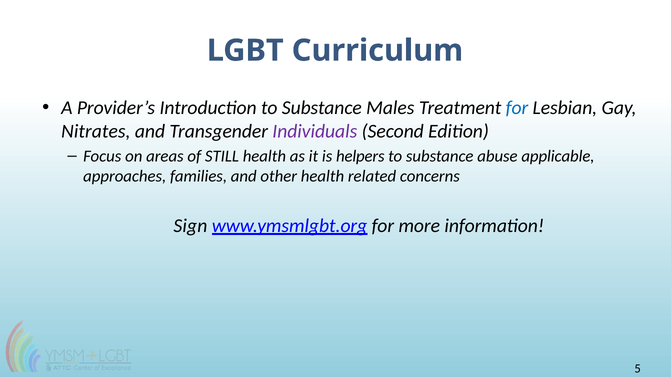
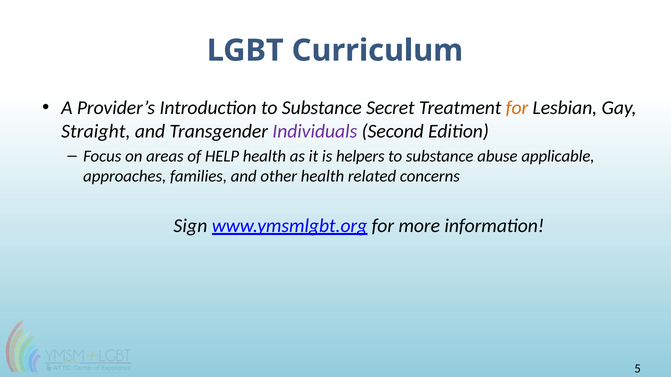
Males: Males -> Secret (390, 108)
for colour: blue -> orange (517, 108)
Nitrates: Nitrates -> Straight (96, 131)
STILL: STILL -> HELP (222, 156)
